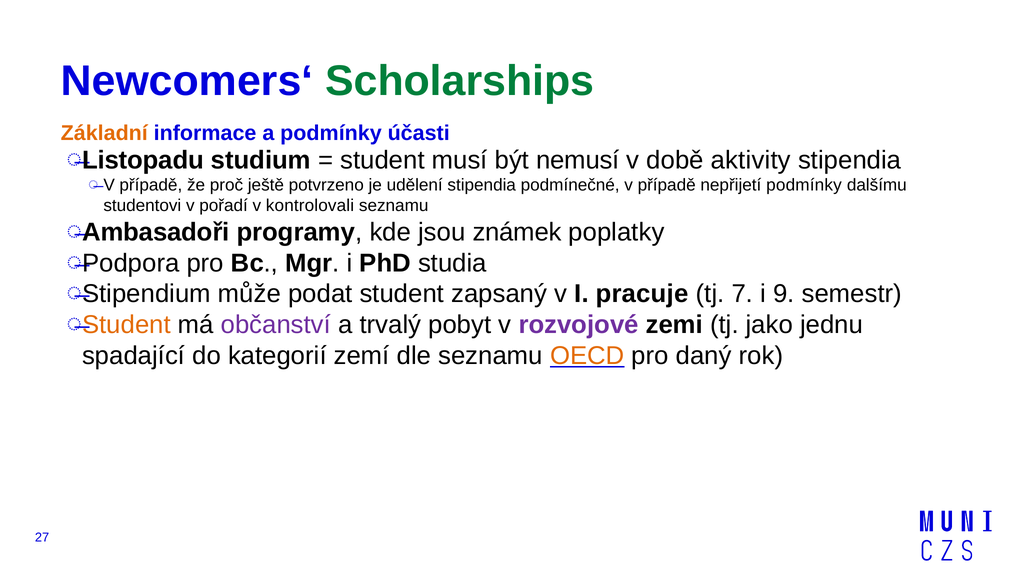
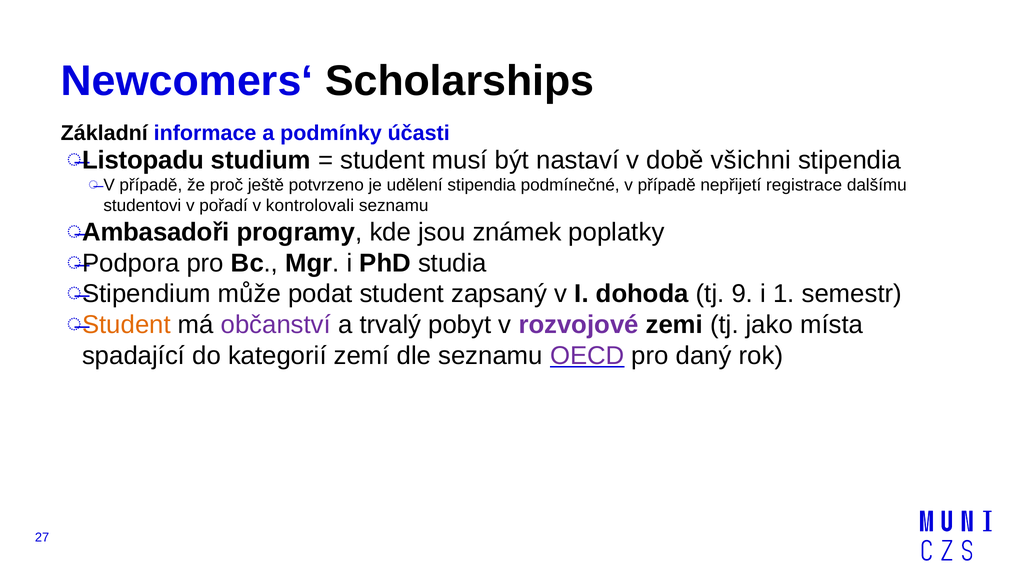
Scholarships colour: green -> black (460, 81)
Základní colour: orange -> black (104, 133)
nemusí: nemusí -> nastaví (578, 160)
aktivity: aktivity -> všichni (751, 160)
nepřijetí podmínky: podmínky -> registrace (804, 185)
pracuje: pracuje -> dohoda (642, 294)
7: 7 -> 9 (742, 294)
9: 9 -> 1 (784, 294)
jednu: jednu -> místa (832, 325)
OECD colour: orange -> purple (587, 356)
